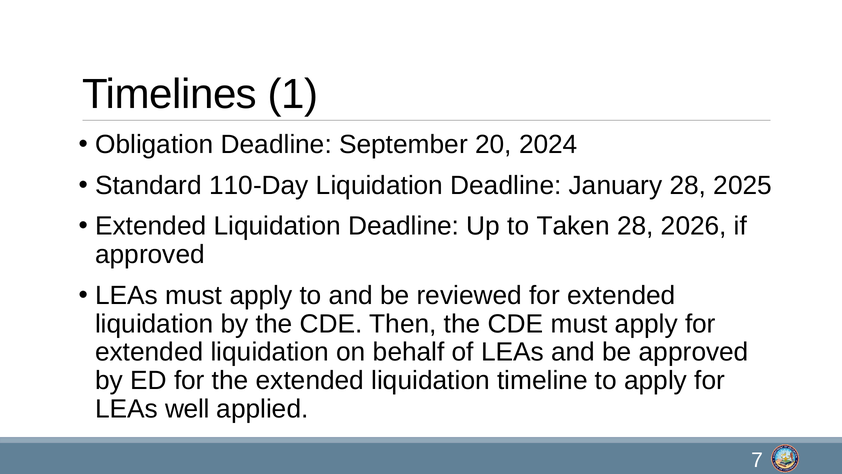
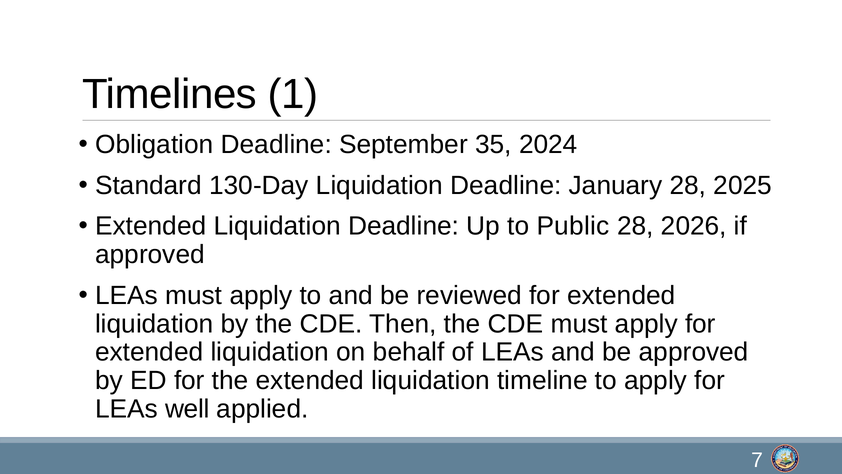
20: 20 -> 35 (493, 145)
110-Day: 110-Day -> 130-Day (259, 185)
Taken: Taken -> Public (573, 226)
